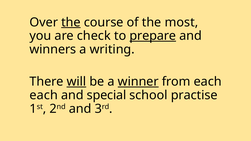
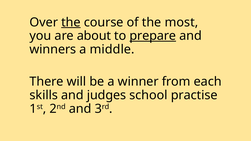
check: check -> about (94, 36)
writing: writing -> middle (112, 49)
will underline: present -> none (76, 82)
winner underline: present -> none (138, 82)
each: each -> skills (44, 95)
special: special -> judges (107, 95)
